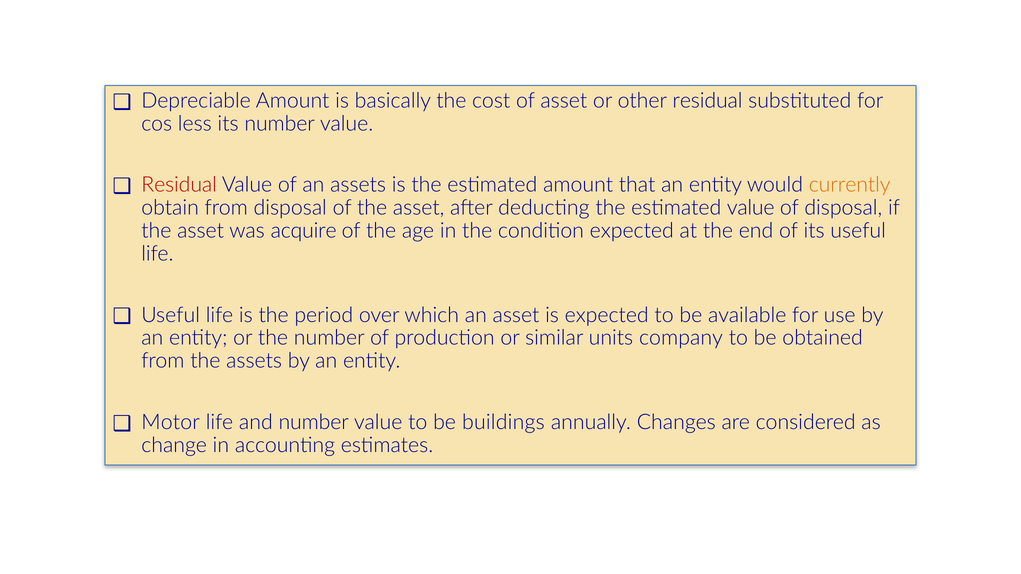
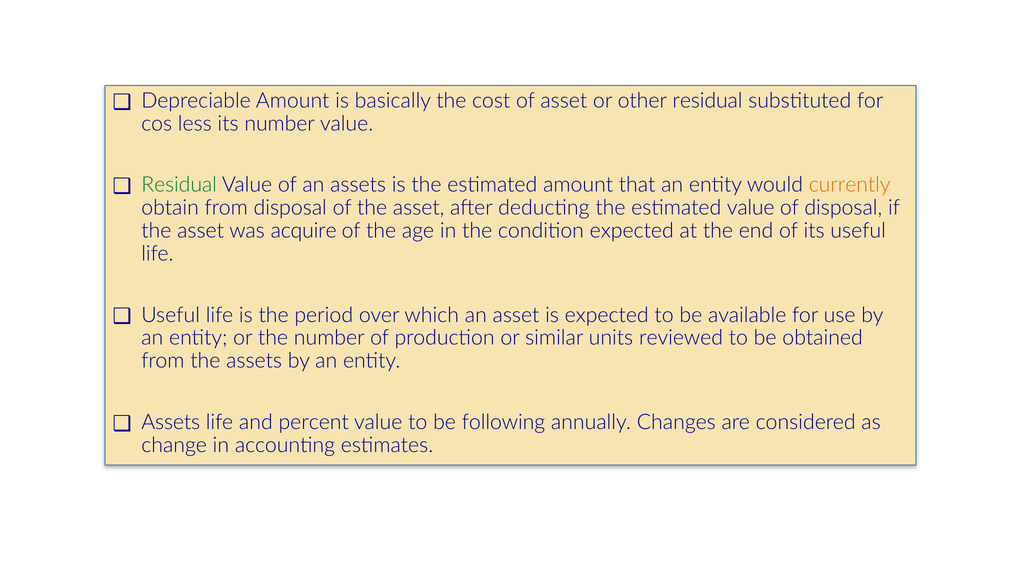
Residual colour: red -> green (179, 185)
company: company -> reviewed (681, 338)
Motor: Motor -> Assets (171, 422)
and number: number -> percent (314, 422)
buildings: buildings -> following (504, 422)
